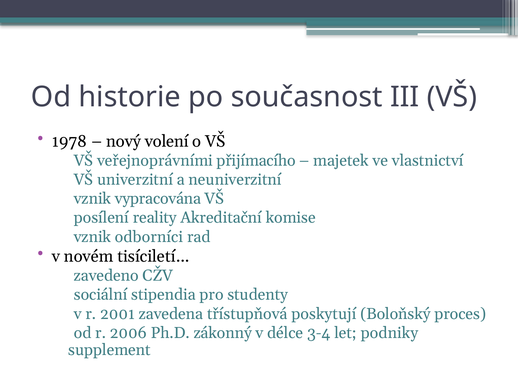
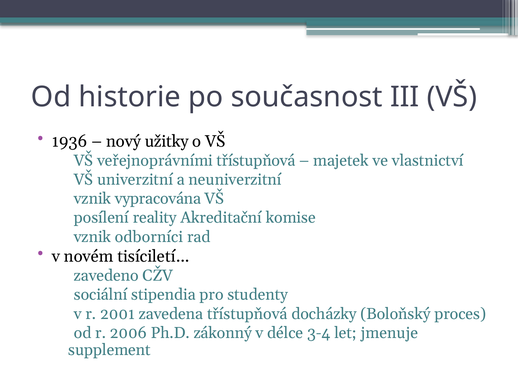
1978: 1978 -> 1936 (69, 141)
volení: volení -> užitky (167, 141)
veřejnoprávními přijímacího: přijímacího -> třístupňová (256, 160)
poskytují: poskytují -> docházky (324, 313)
podniky: podniky -> jmenuje (389, 332)
